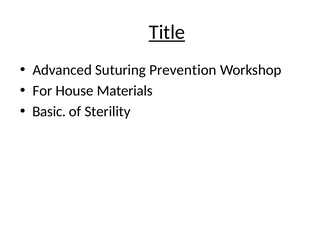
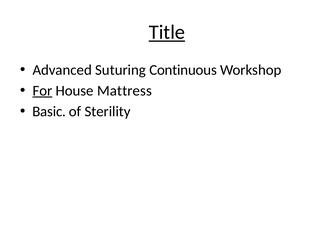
Prevention: Prevention -> Continuous (183, 70)
For underline: none -> present (42, 91)
Materials: Materials -> Mattress (125, 91)
